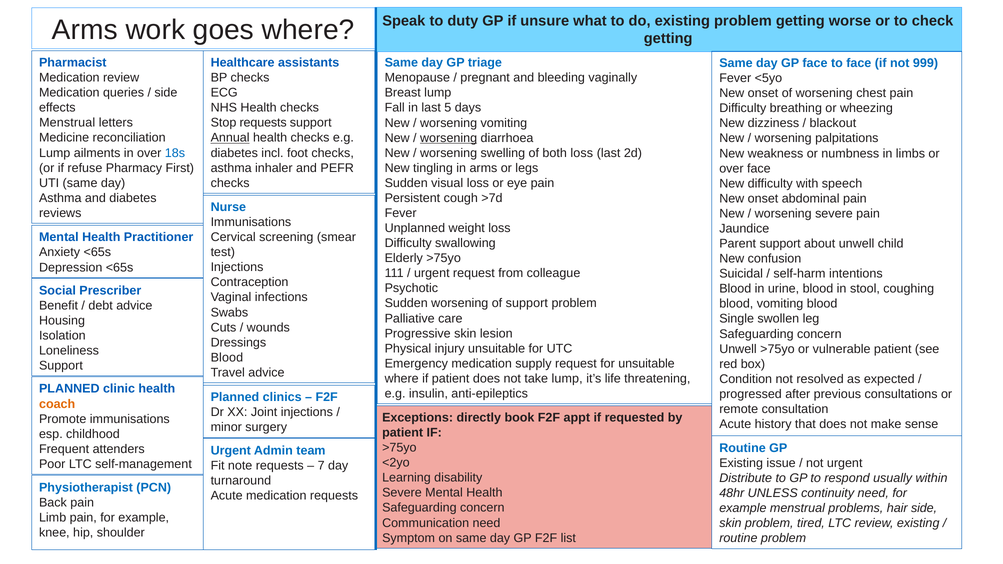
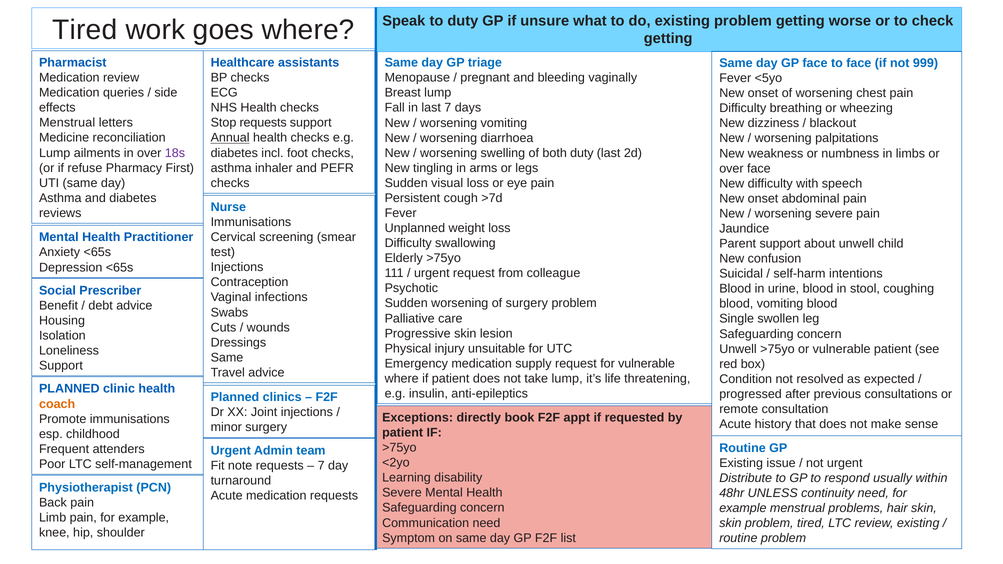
Arms: Arms -> Tired (85, 30)
last 5: 5 -> 7 (448, 108)
worsening underline: present -> none (449, 138)
18s colour: blue -> purple (175, 153)
both loss: loss -> duty (582, 153)
of support: support -> surgery (527, 303)
Blood: Blood -> Same (227, 358)
for unsuitable: unsuitable -> vulnerable (647, 364)
hair side: side -> skin (924, 508)
